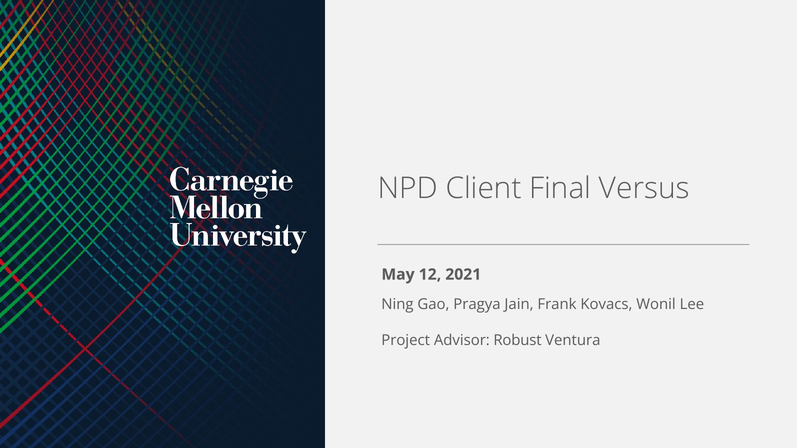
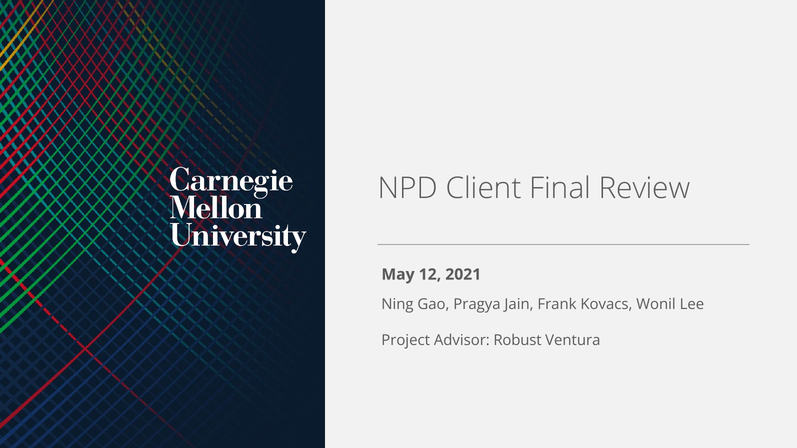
Versus: Versus -> Review (645, 188)
